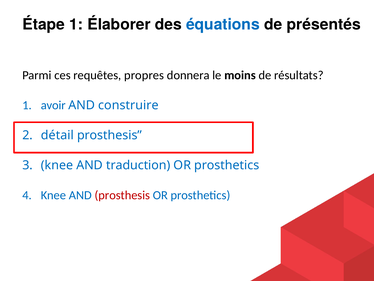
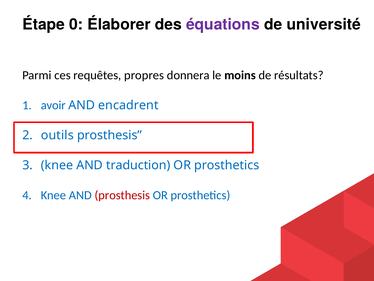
Étape 1: 1 -> 0 (76, 24)
équations colour: blue -> purple (223, 24)
présentés: présentés -> université (324, 24)
construire: construire -> encadrent (128, 105)
détail: détail -> outils (57, 135)
